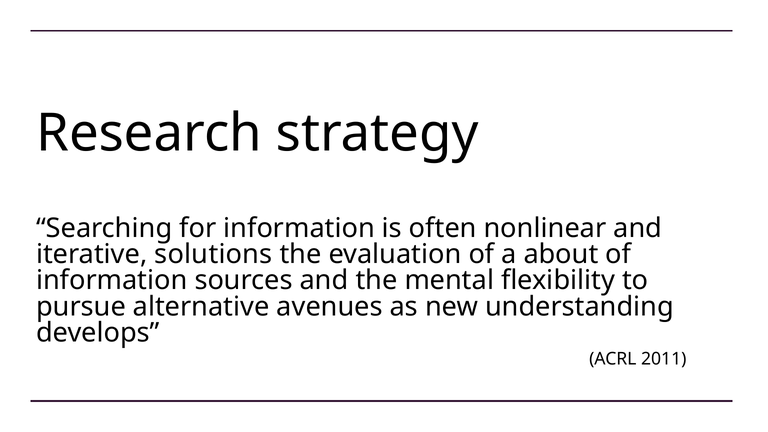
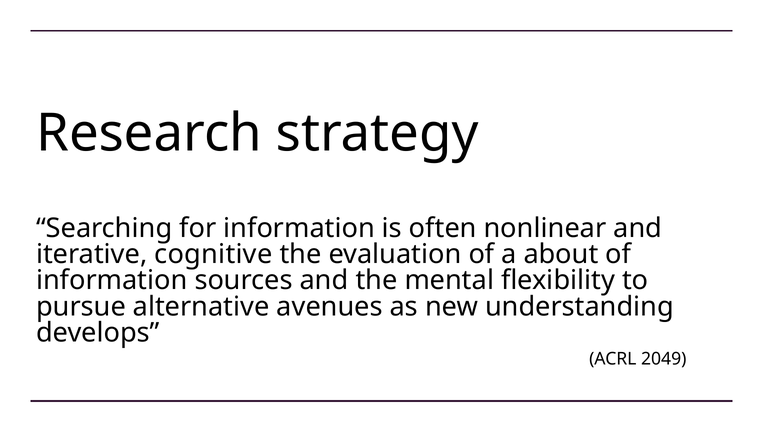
solutions: solutions -> cognitive (213, 254)
2011: 2011 -> 2049 (664, 359)
